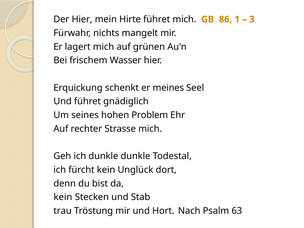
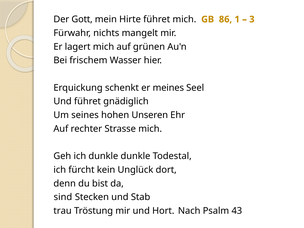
Der Hier: Hier -> Gott (82, 19)
Problem: Problem -> Unseren (150, 115)
kein: kein -> sind (63, 197)
63: 63 -> 43 (237, 211)
